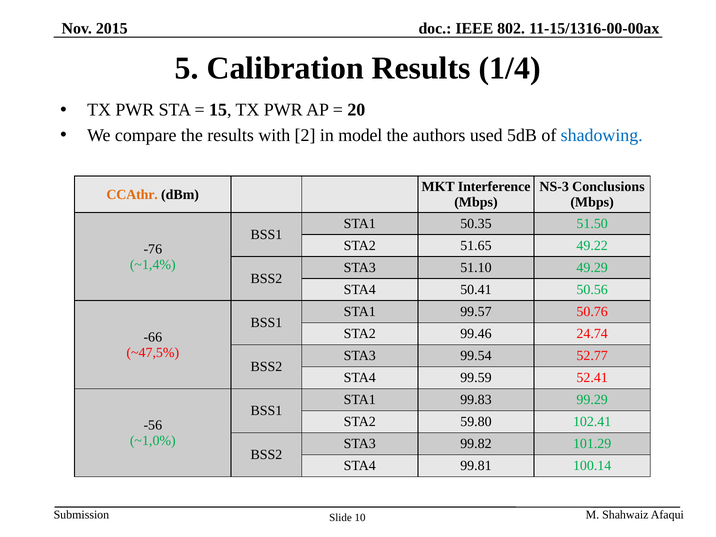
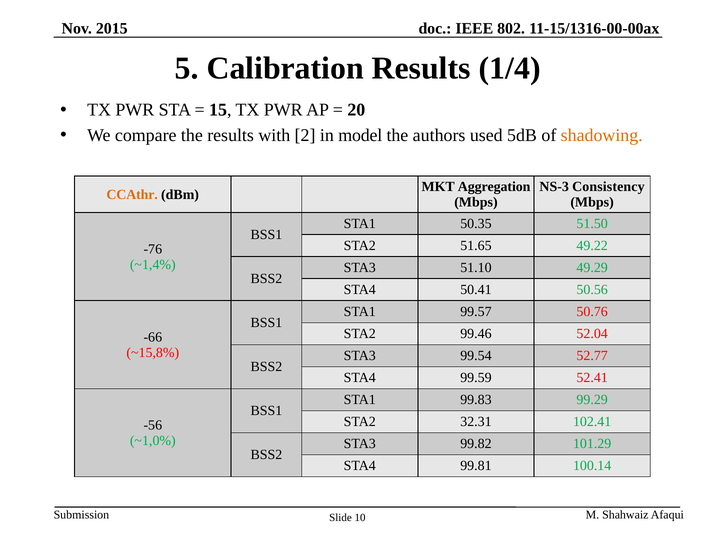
shadowing colour: blue -> orange (602, 135)
Interference: Interference -> Aggregation (494, 187)
Conclusions: Conclusions -> Consistency (608, 187)
24.74: 24.74 -> 52.04 (592, 334)
~47,5%: ~47,5% -> ~15,8% (153, 353)
59.80: 59.80 -> 32.31 (476, 422)
